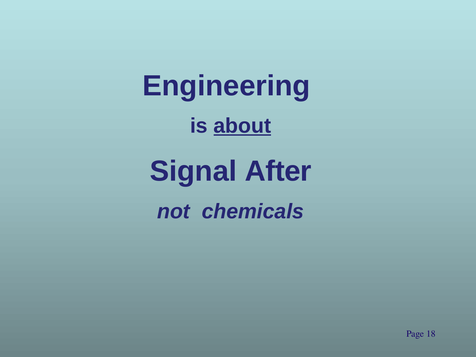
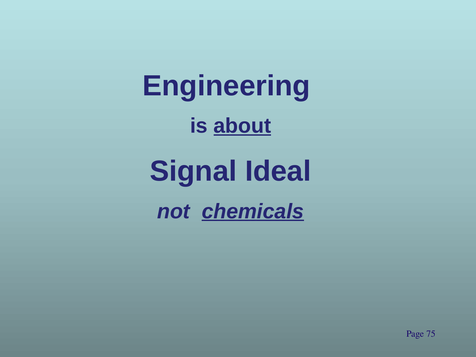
After: After -> Ideal (278, 171)
chemicals underline: none -> present (253, 211)
18: 18 -> 75 (431, 334)
